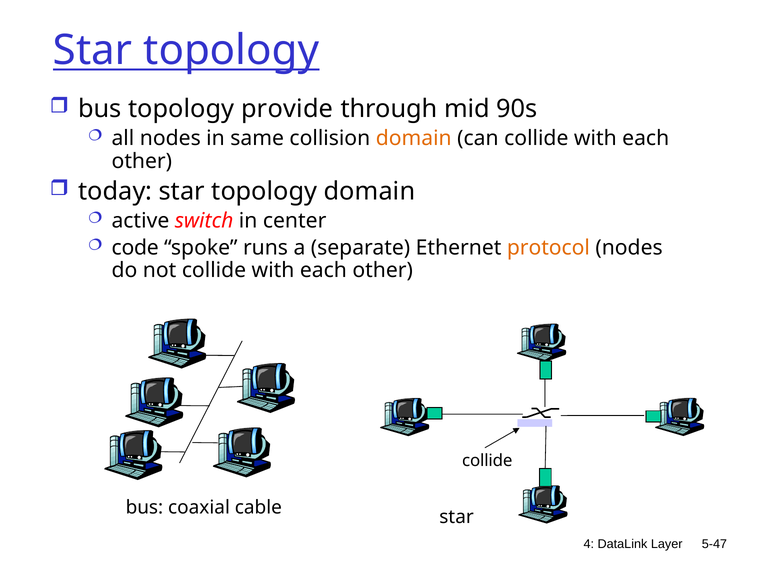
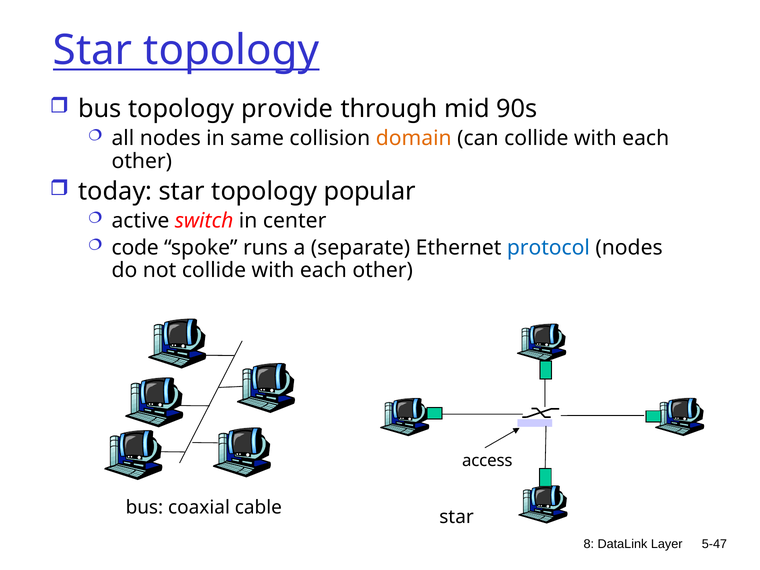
topology domain: domain -> popular (370, 191)
protocol colour: orange -> blue (548, 248)
collide: collide -> access (487, 460)
4: 4 -> 8 (589, 544)
